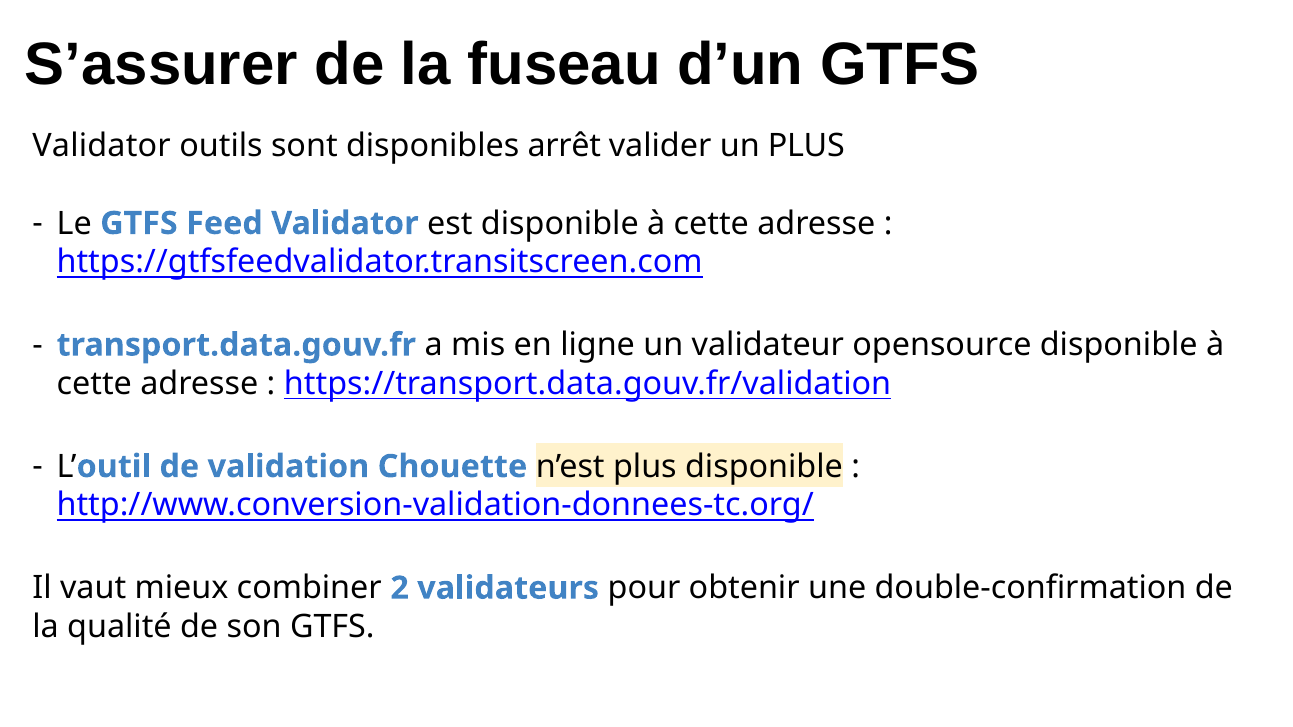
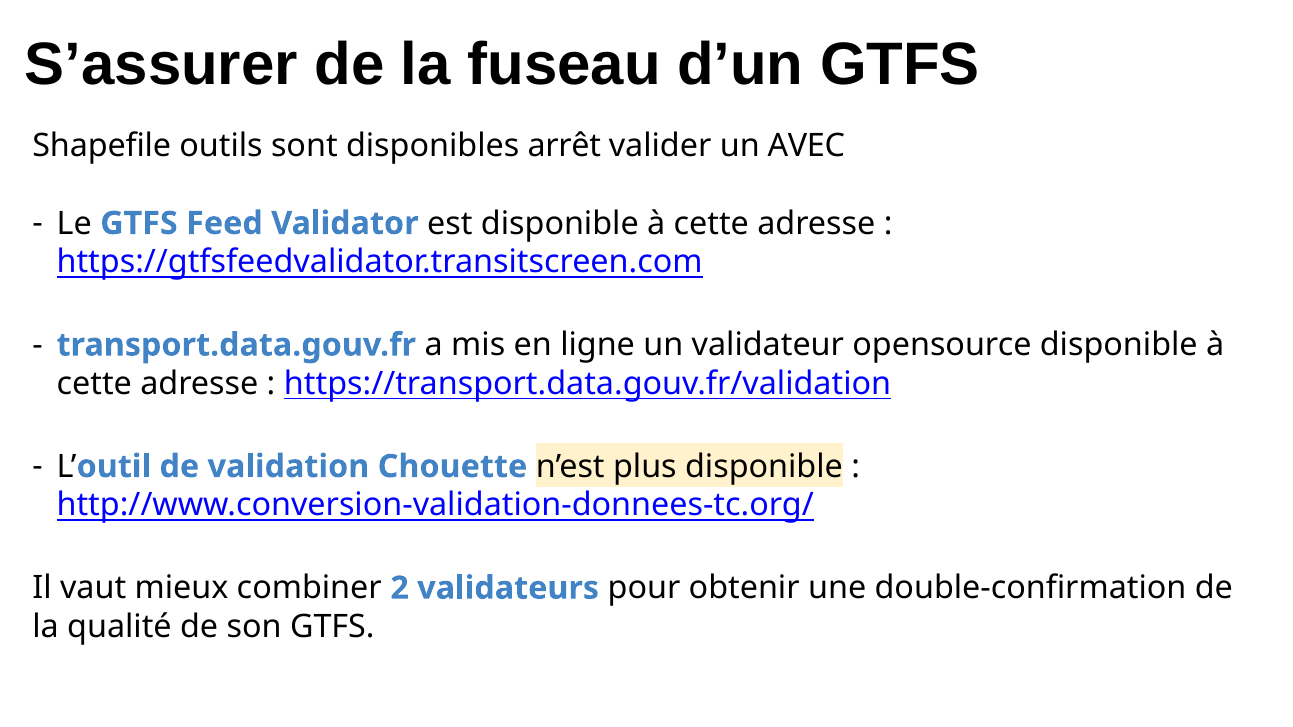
Validator: Validator -> Shapefile (102, 146)
un PLUS: PLUS -> AVEC (806, 146)
